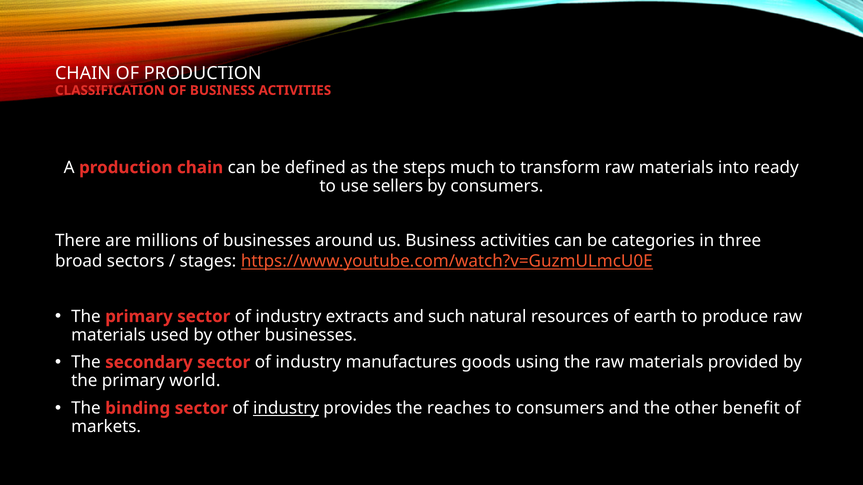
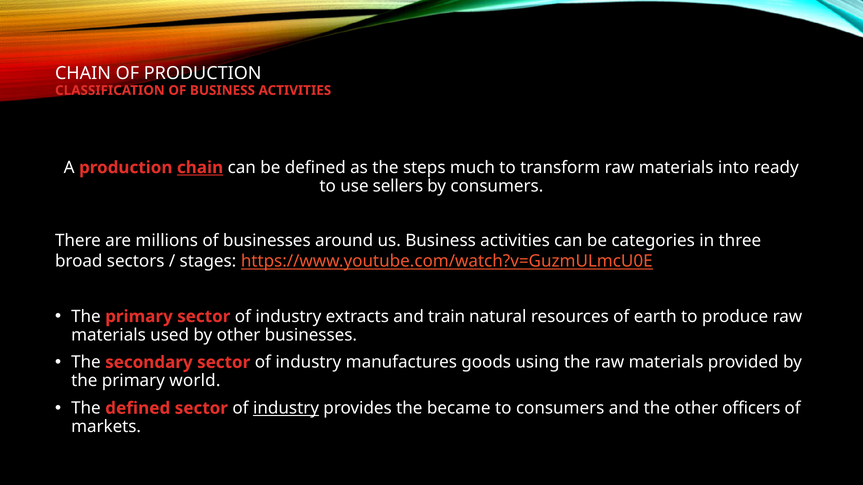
chain underline: none -> present (200, 168)
such: such -> train (447, 317)
The binding: binding -> defined (138, 409)
reaches: reaches -> became (459, 409)
benefit: benefit -> officers (751, 409)
